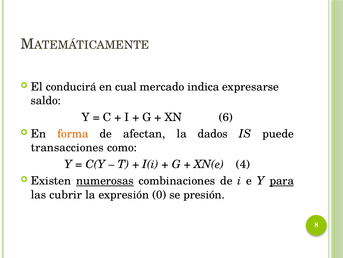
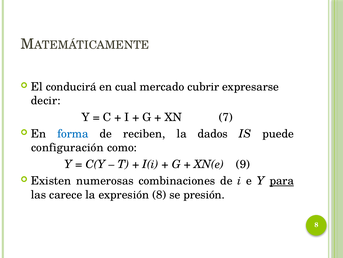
indica: indica -> cubrir (203, 87)
saldo: saldo -> decir (46, 100)
6: 6 -> 7 (226, 117)
forma colour: orange -> blue (73, 134)
afectan: afectan -> reciben (144, 134)
transacciones: transacciones -> configuración (67, 147)
4: 4 -> 9 (243, 164)
numerosas underline: present -> none (105, 180)
cubrir: cubrir -> carece (66, 194)
expresión 0: 0 -> 8 (159, 194)
